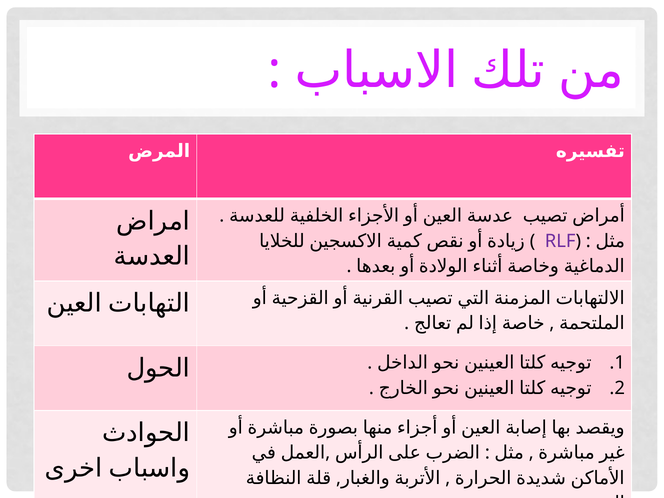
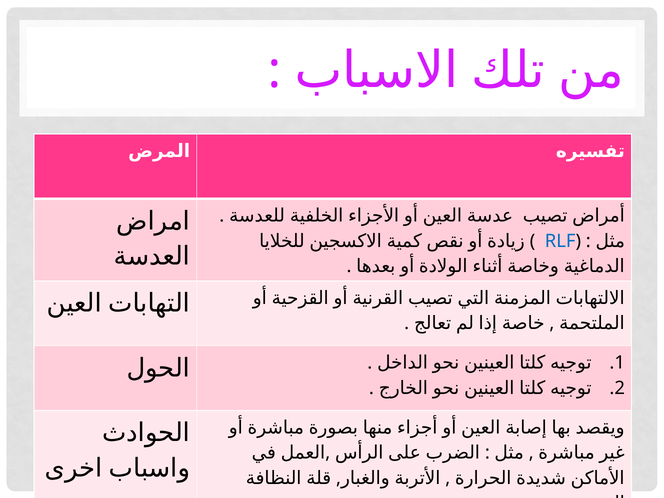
RLF colour: purple -> blue (560, 241)
